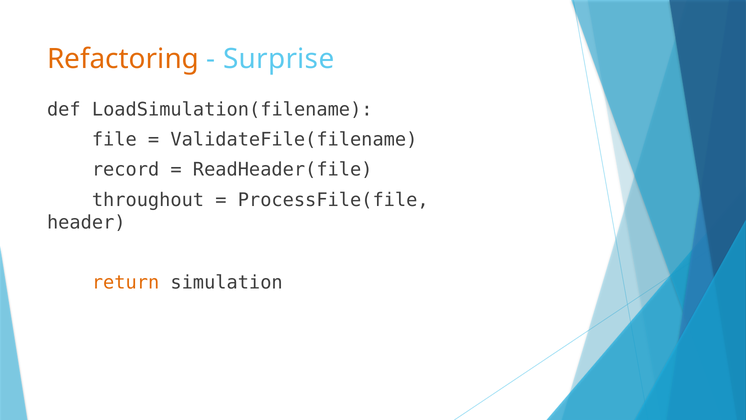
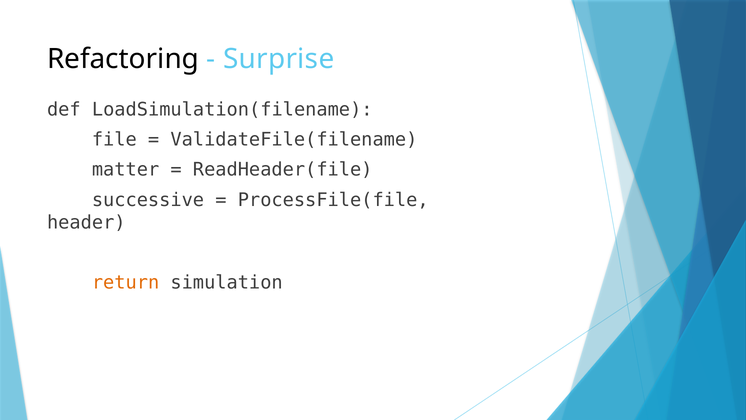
Refactoring colour: orange -> black (123, 59)
record: record -> matter (126, 170)
throughout: throughout -> successive (148, 200)
